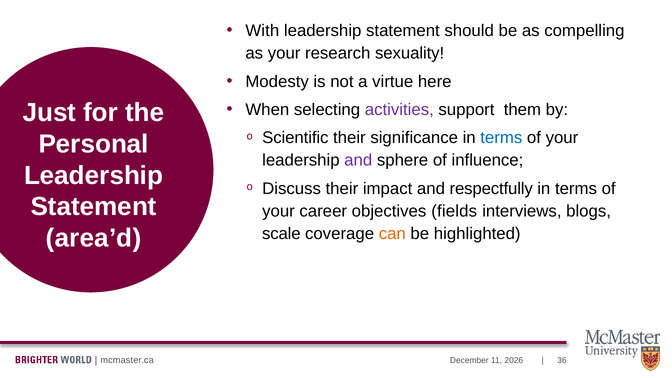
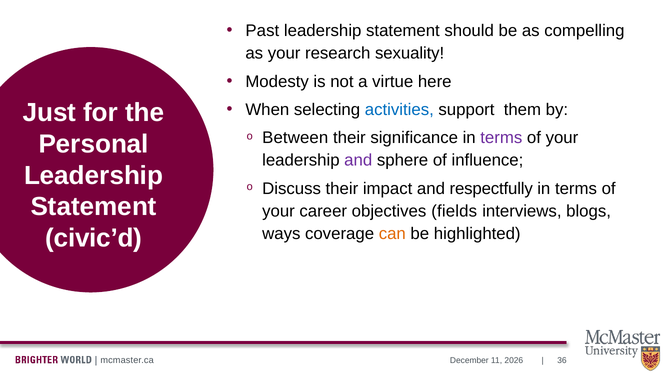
With: With -> Past (262, 31)
activities colour: purple -> blue (399, 110)
Scientific: Scientific -> Between (295, 138)
terms colour: blue -> purple (501, 138)
scale: scale -> ways (281, 234)
area’d: area’d -> civic’d (94, 238)
